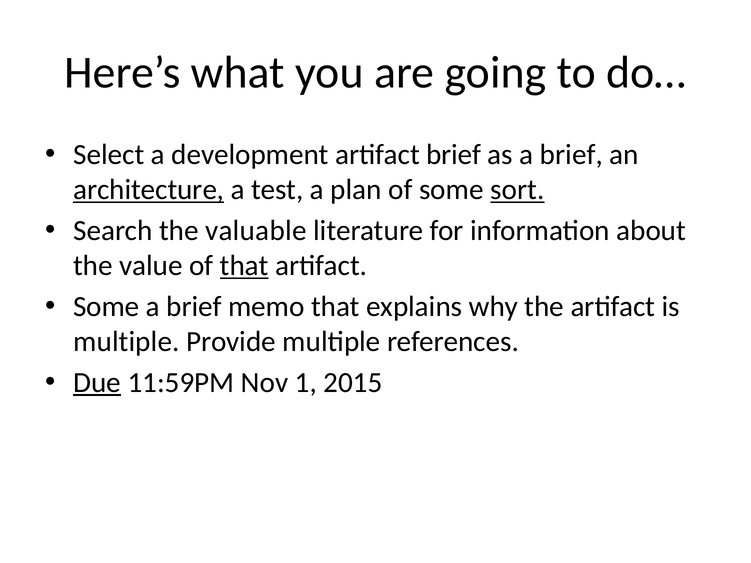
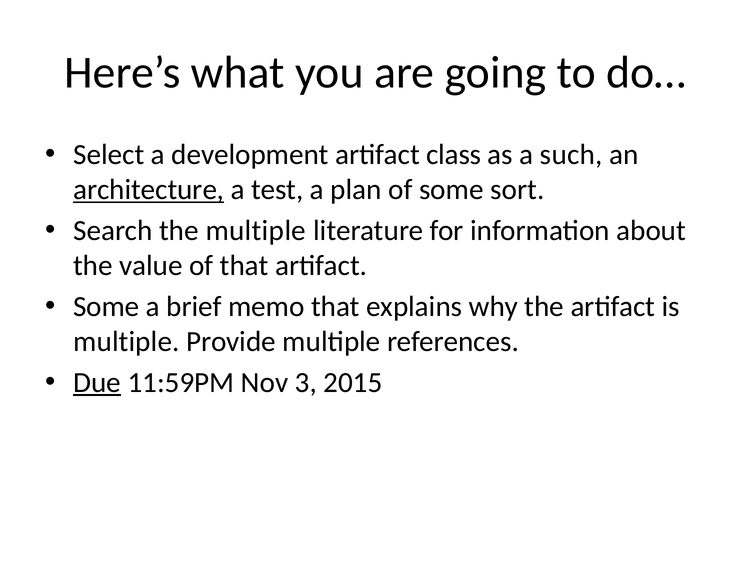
artifact brief: brief -> class (454, 155)
as a brief: brief -> such (571, 155)
sort underline: present -> none (517, 190)
the valuable: valuable -> multiple (256, 231)
that underline: present -> none (244, 266)
1: 1 -> 3 (306, 383)
